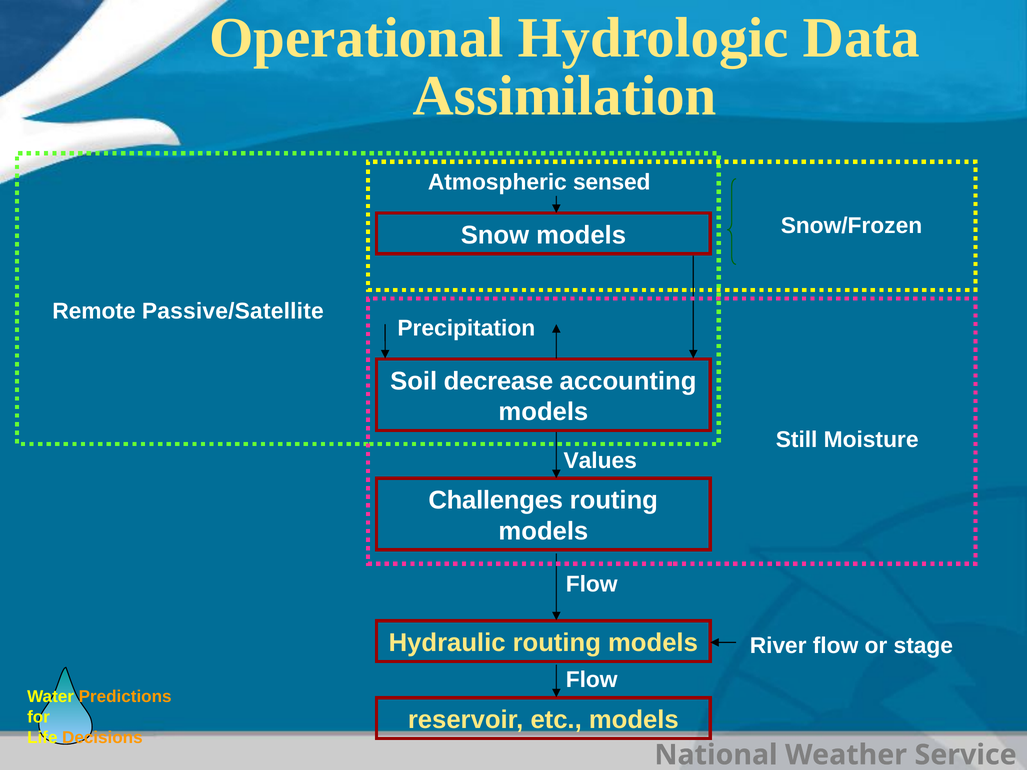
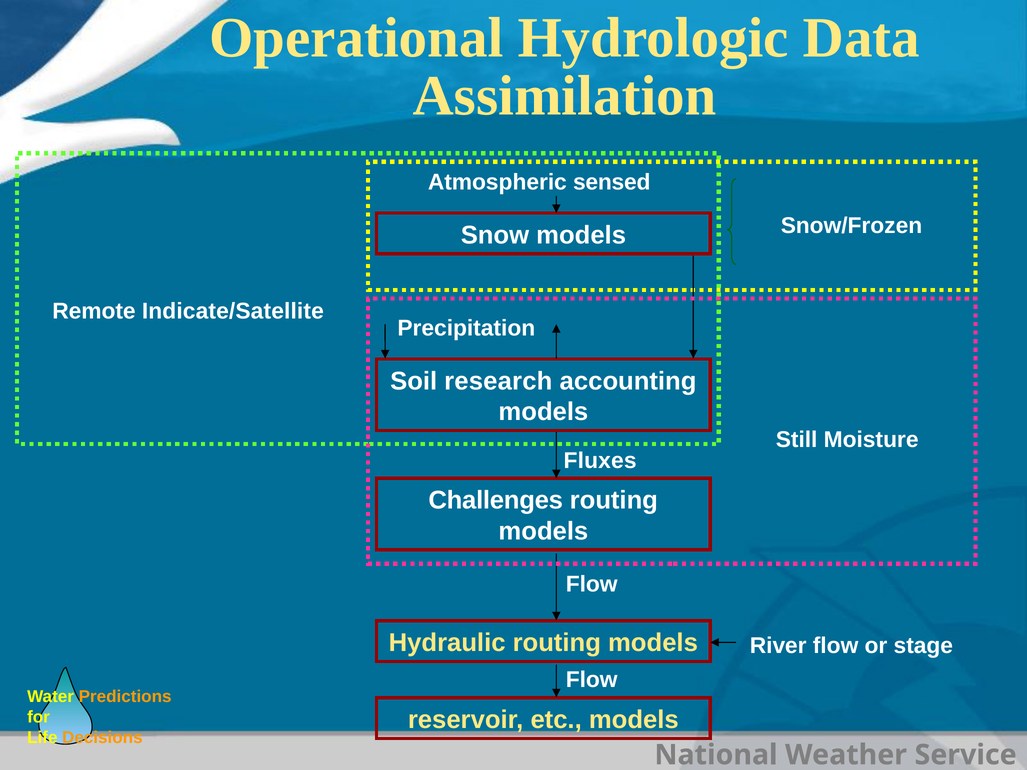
Passive/Satellite: Passive/Satellite -> Indicate/Satellite (233, 311)
decrease: decrease -> research (498, 381)
Values: Values -> Fluxes (600, 461)
